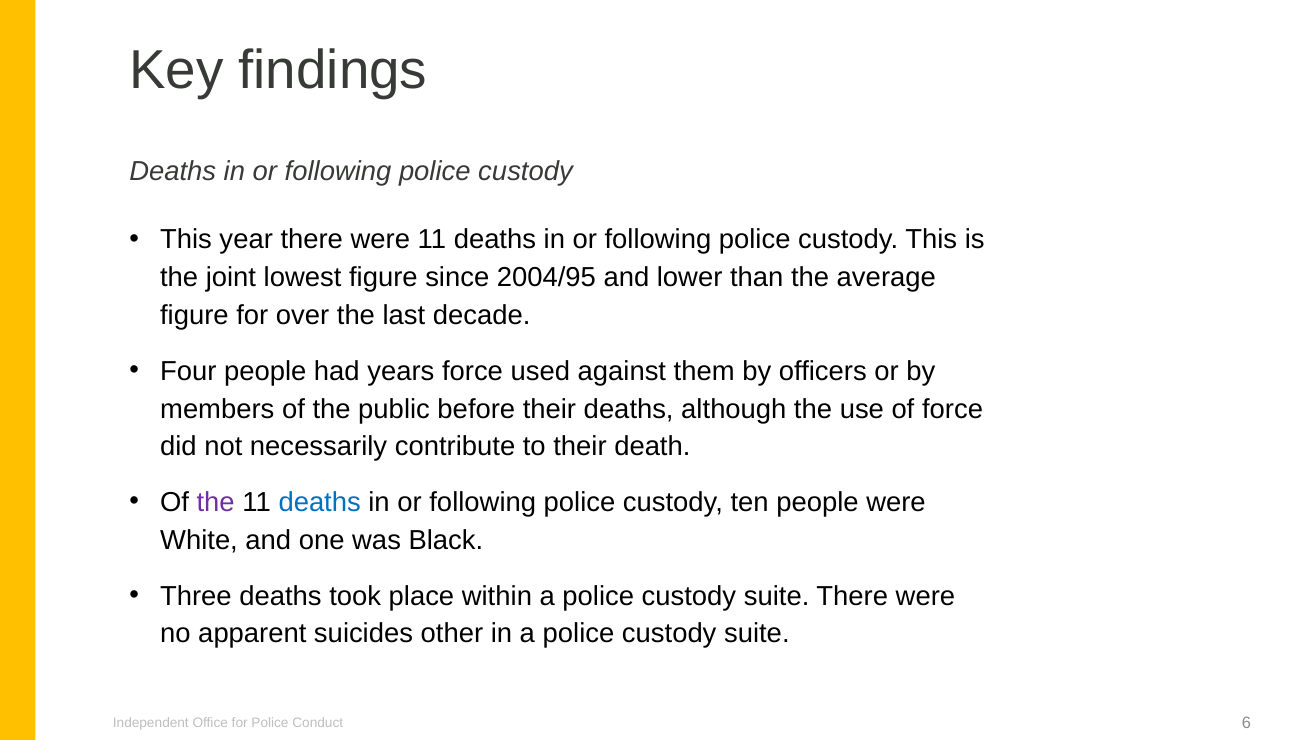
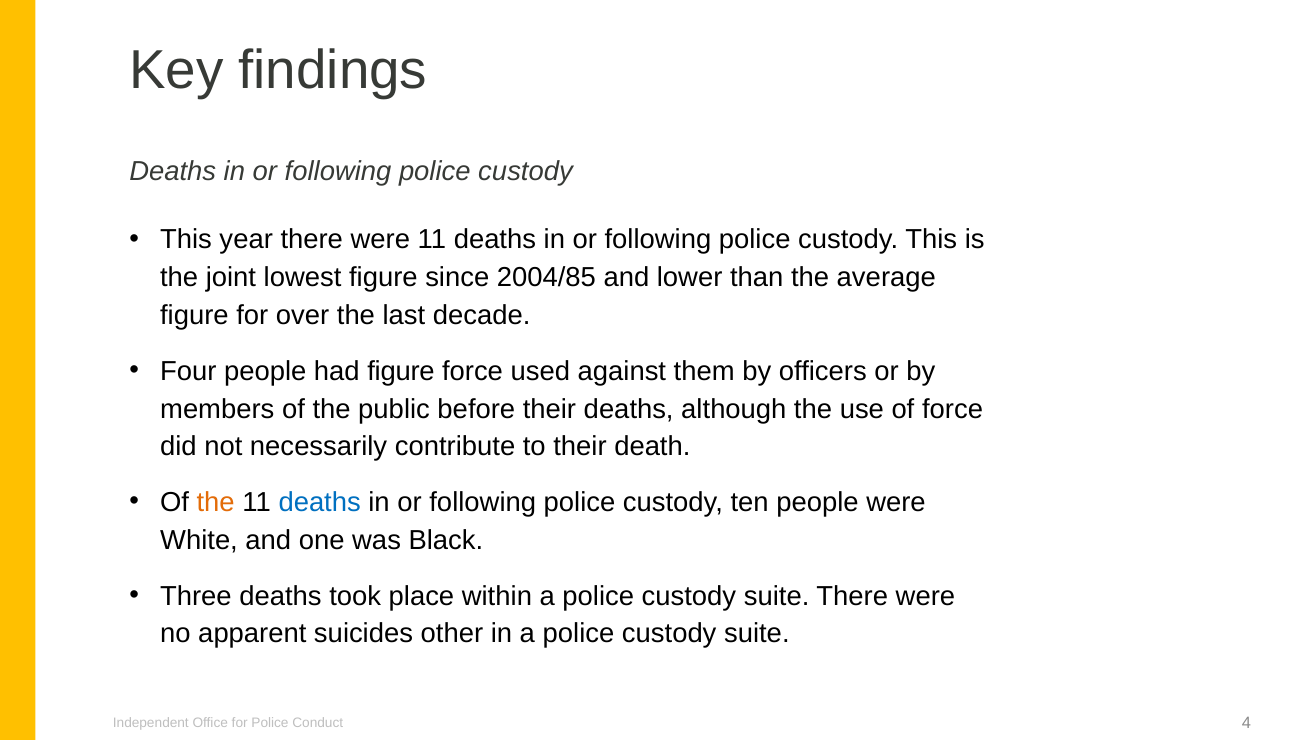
2004/95: 2004/95 -> 2004/85 (546, 278)
had years: years -> figure (401, 371)
the colour: purple -> orange (216, 502)
6: 6 -> 4 (1246, 723)
